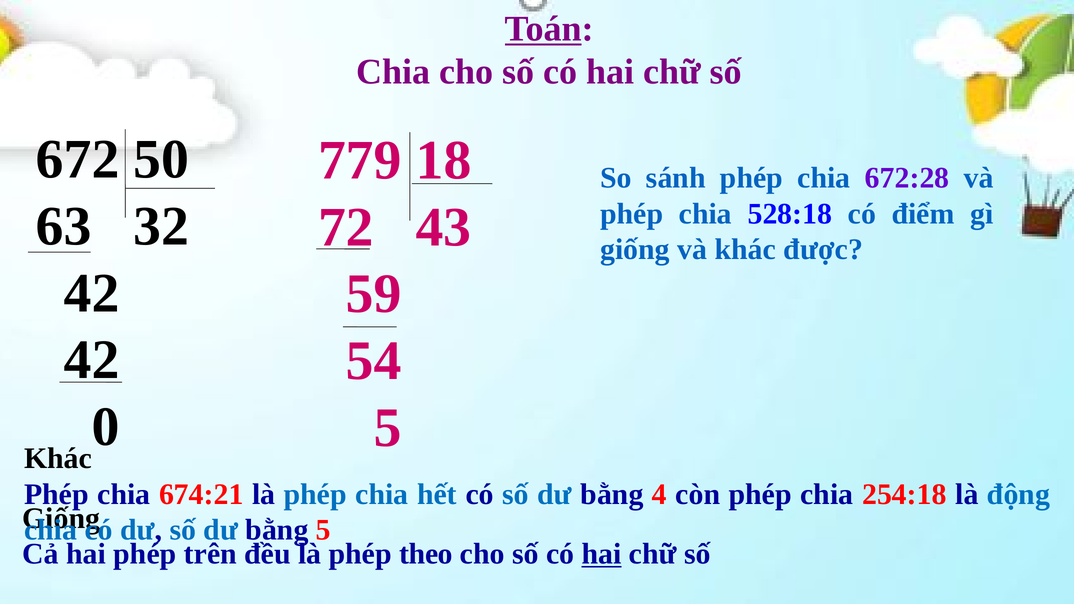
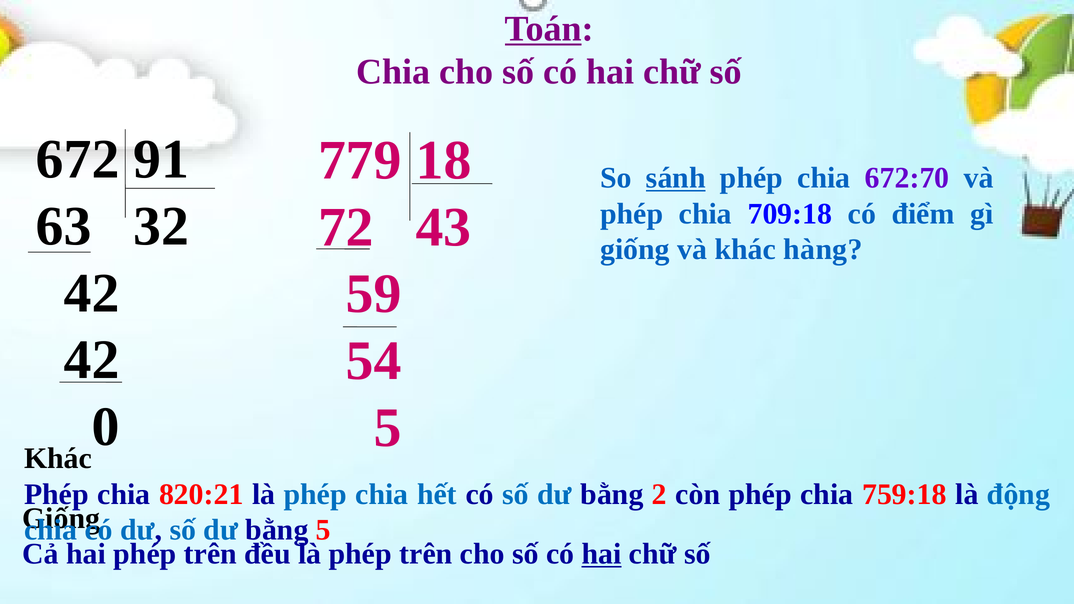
50: 50 -> 91 (161, 159)
sánh underline: none -> present (676, 178)
672:28: 672:28 -> 672:70 (907, 178)
528:18: 528:18 -> 709:18 (790, 214)
được: được -> hàng (823, 250)
674:21: 674:21 -> 820:21 (201, 494)
4: 4 -> 2 (659, 494)
254:18: 254:18 -> 759:18 (904, 494)
là phép theo: theo -> trên (426, 554)
